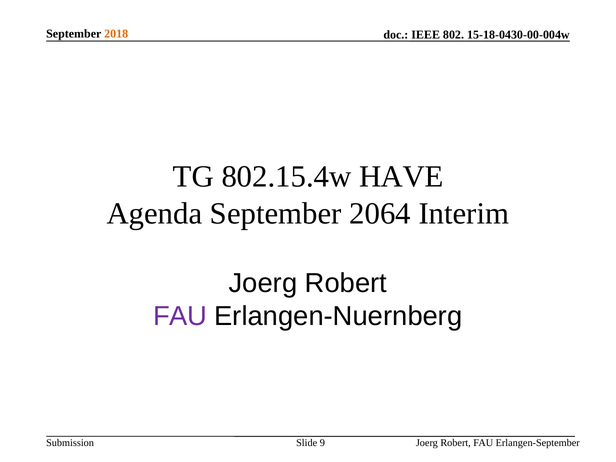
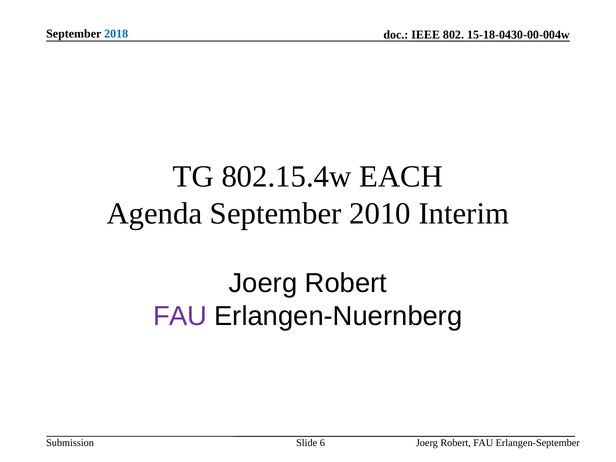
2018 colour: orange -> blue (116, 34)
HAVE: HAVE -> EACH (401, 177)
2064: 2064 -> 2010 (380, 214)
9: 9 -> 6 (322, 443)
